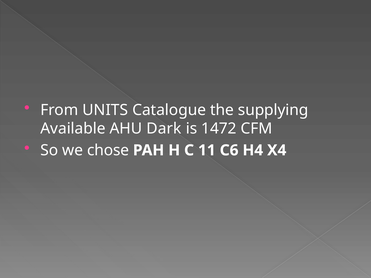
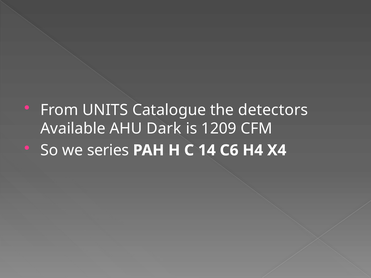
supplying: supplying -> detectors (273, 110)
1472: 1472 -> 1209 (219, 129)
chose: chose -> series (108, 150)
11: 11 -> 14 (207, 150)
